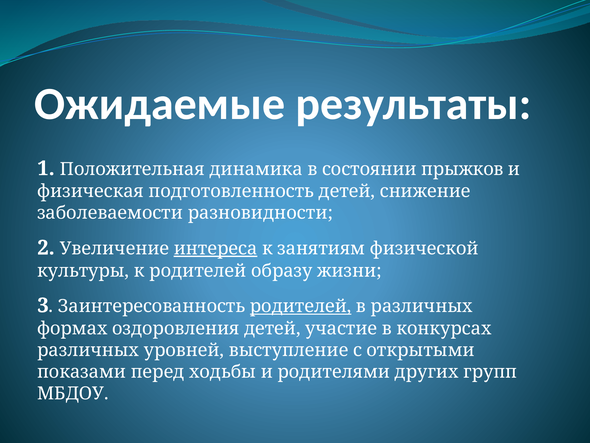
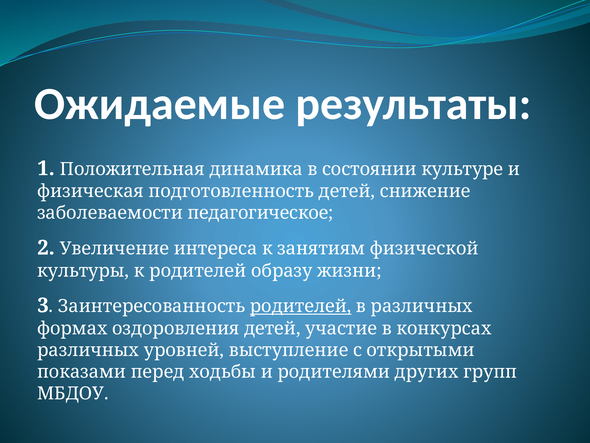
прыжков: прыжков -> культуре (462, 169)
разновидности: разновидности -> педагогическое (260, 213)
интереса underline: present -> none (216, 248)
